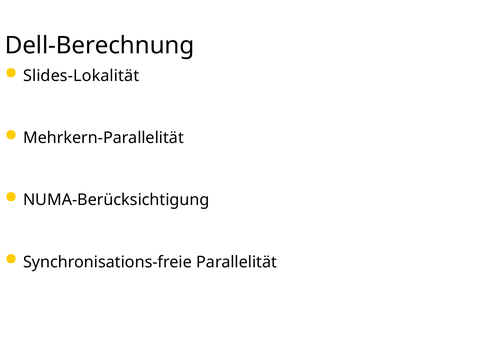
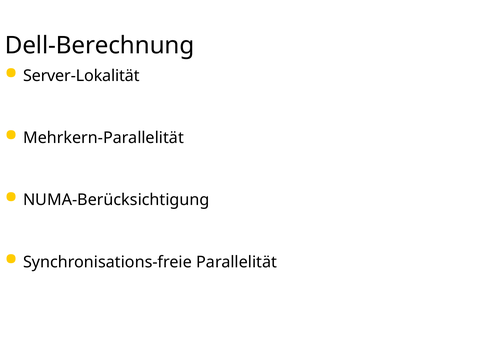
Slides-Lokalität: Slides-Lokalität -> Server-Lokalität (81, 76)
